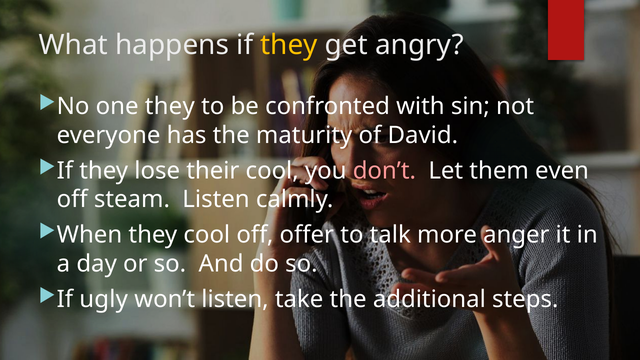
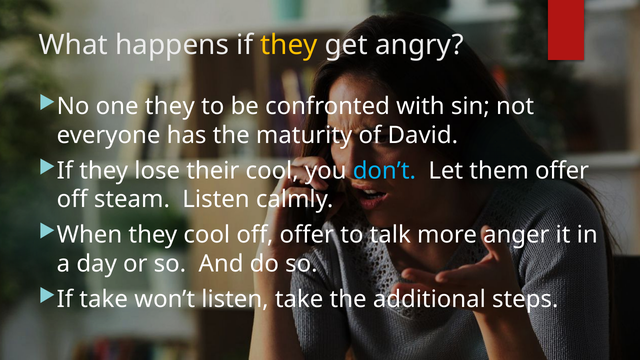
don’t colour: pink -> light blue (384, 171)
them even: even -> offer (562, 171)
If ugly: ugly -> take (104, 299)
